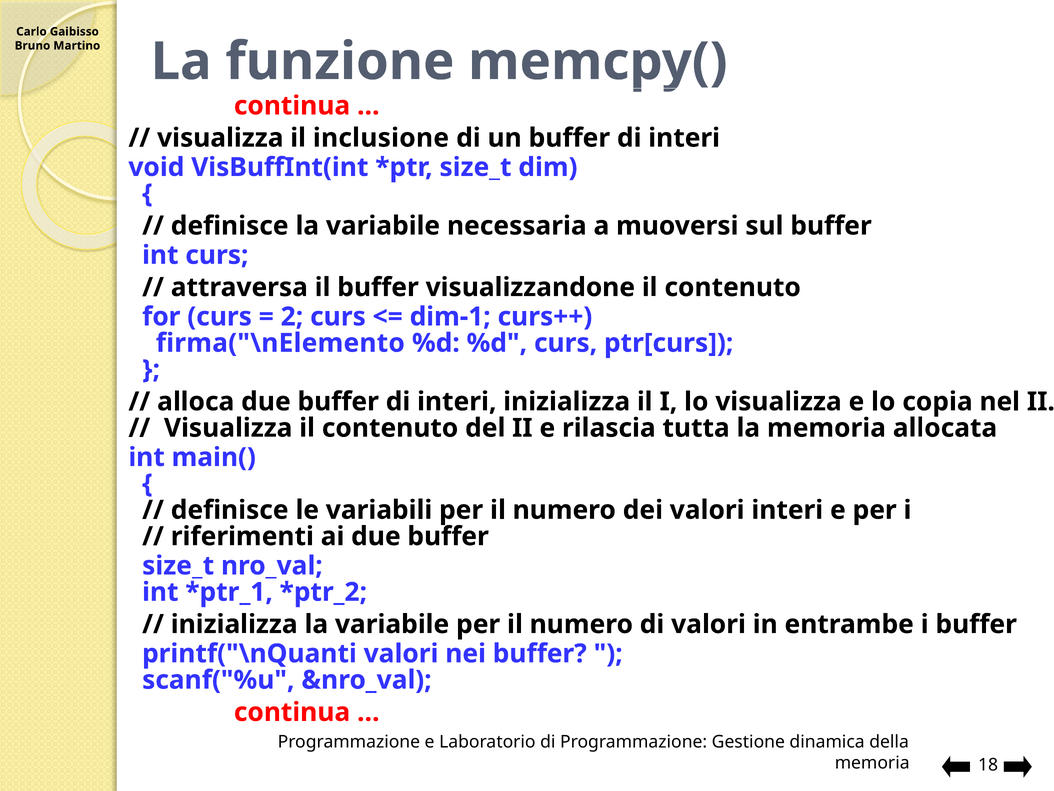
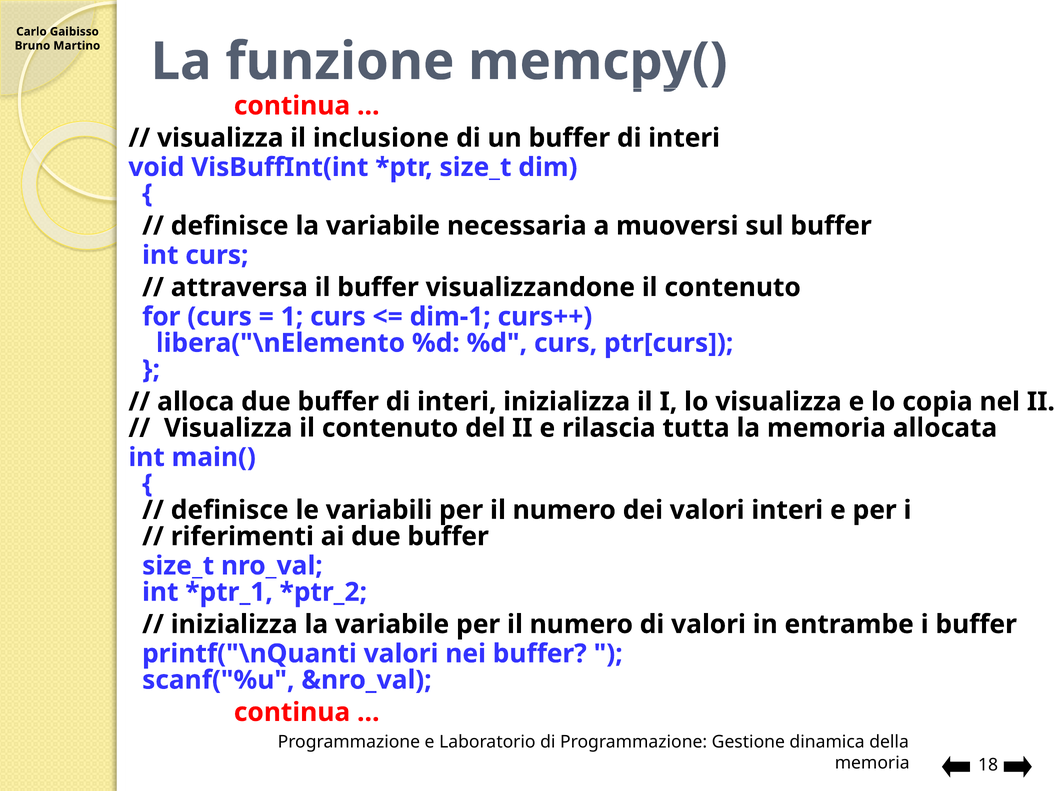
2: 2 -> 1 (292, 317)
firma("\nElemento: firma("\nElemento -> libera("\nElemento (280, 343)
